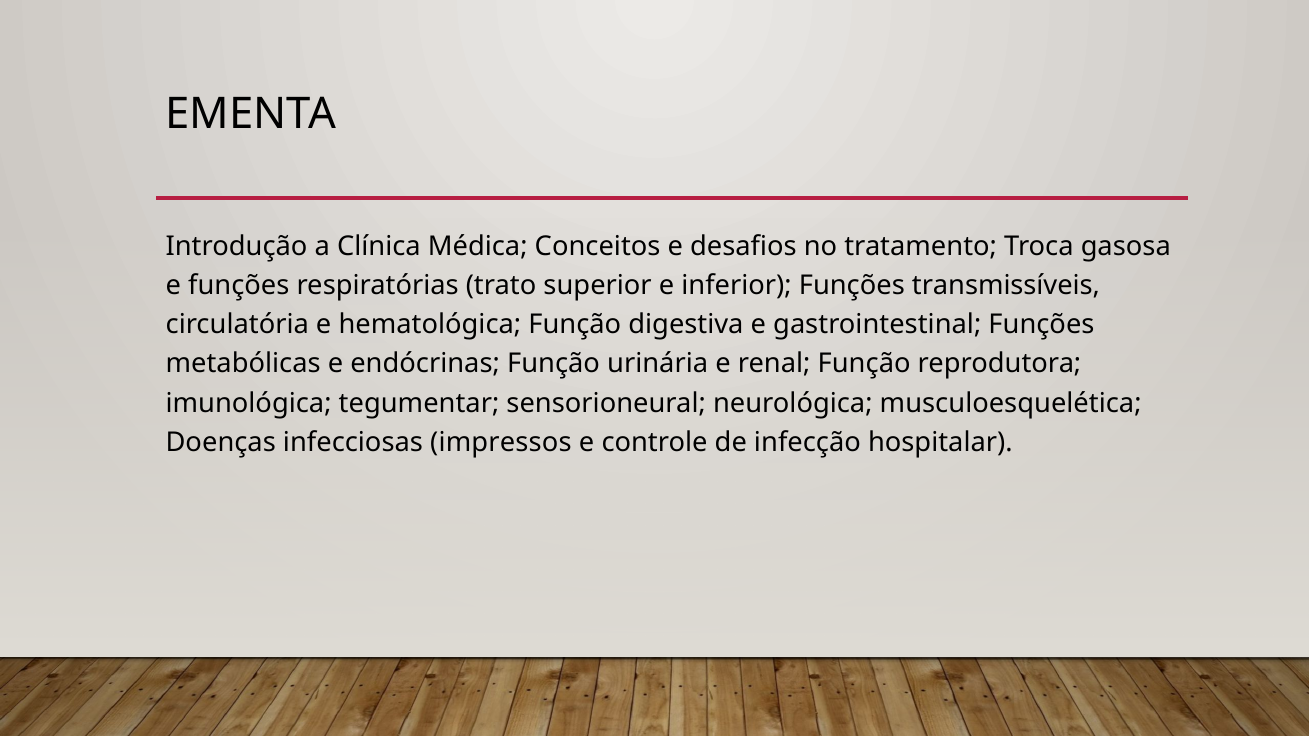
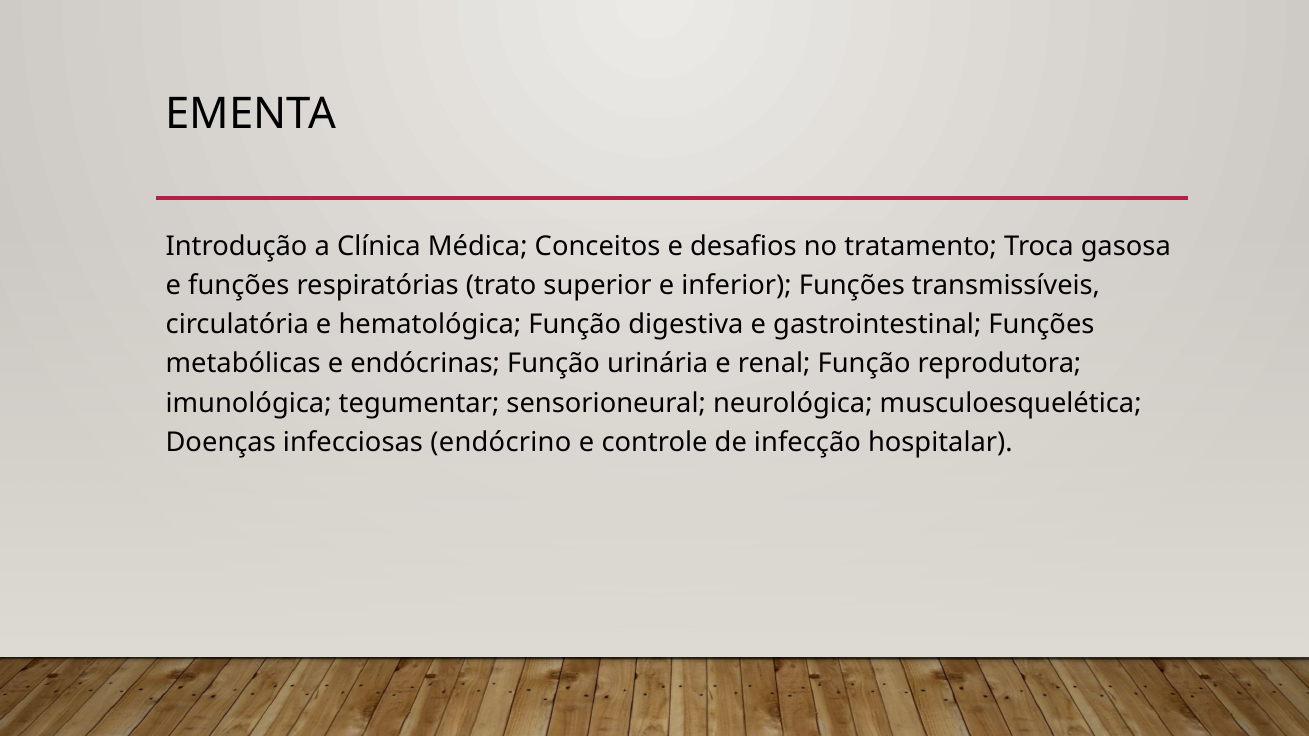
impressos: impressos -> endócrino (501, 442)
